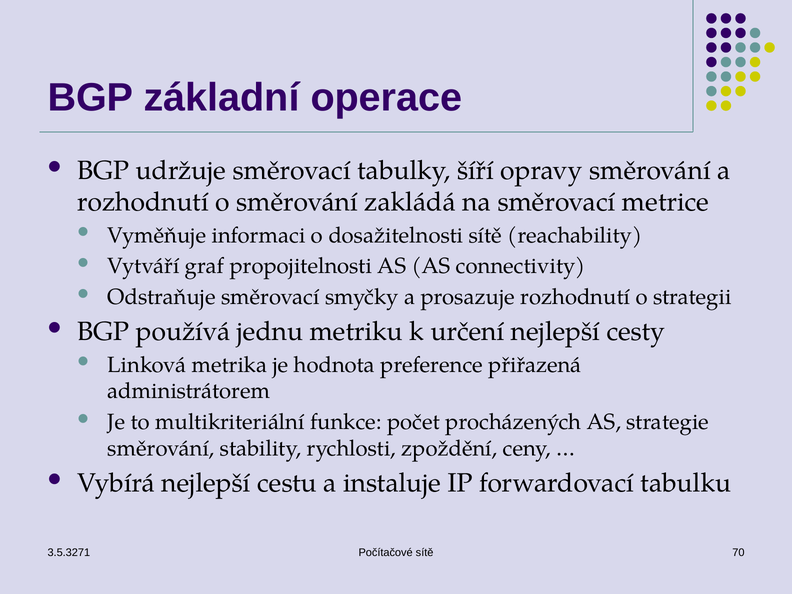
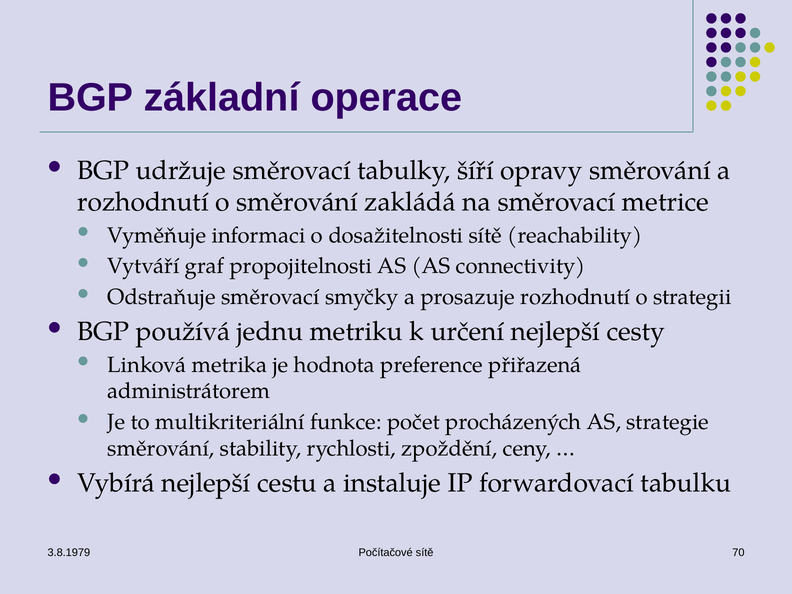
3.5.3271: 3.5.3271 -> 3.8.1979 (69, 553)
